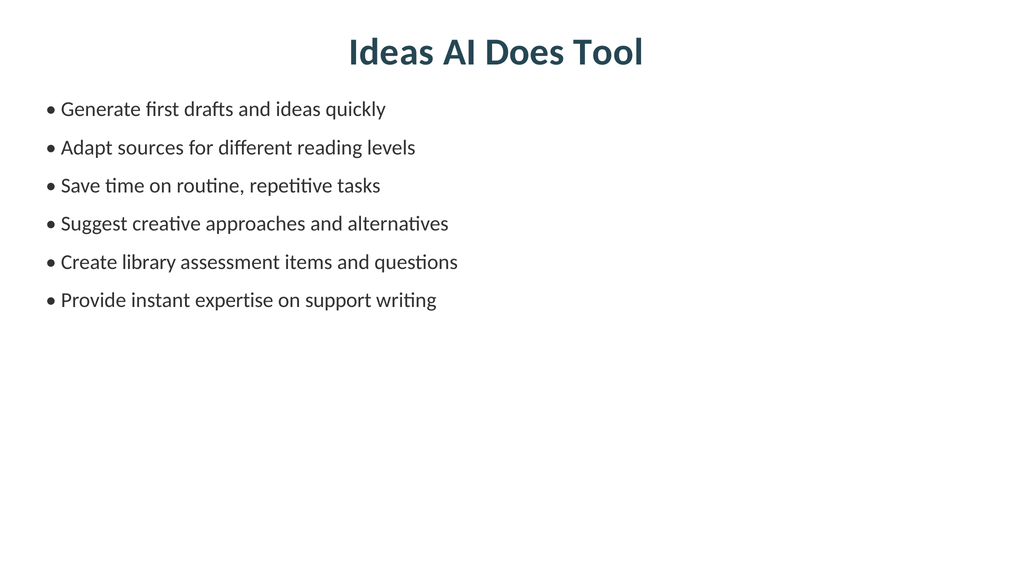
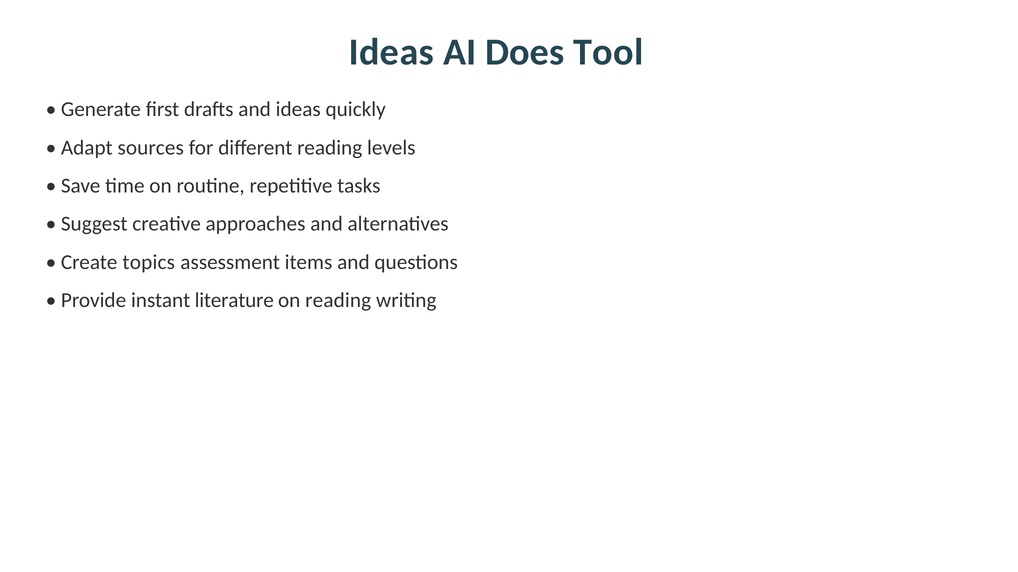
library: library -> topics (149, 262)
expertise: expertise -> literature (234, 300)
on support: support -> reading (338, 300)
